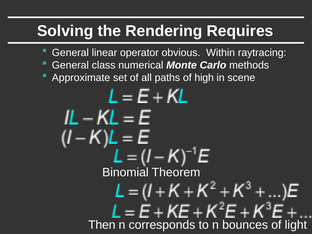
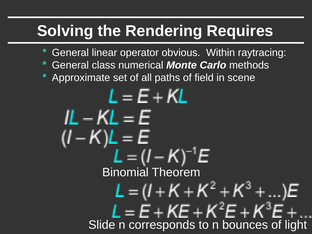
high: high -> field (204, 78)
Then: Then -> Slide (102, 225)
